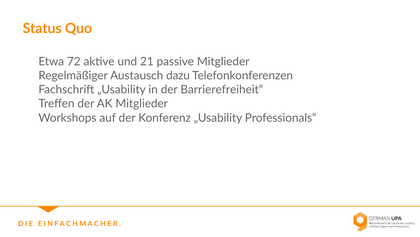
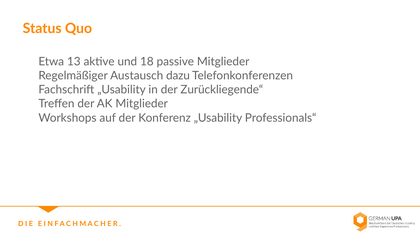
72: 72 -> 13 (74, 61)
21: 21 -> 18 (147, 61)
Barrierefreiheit“: Barrierefreiheit“ -> Zurückliegende“ (222, 89)
